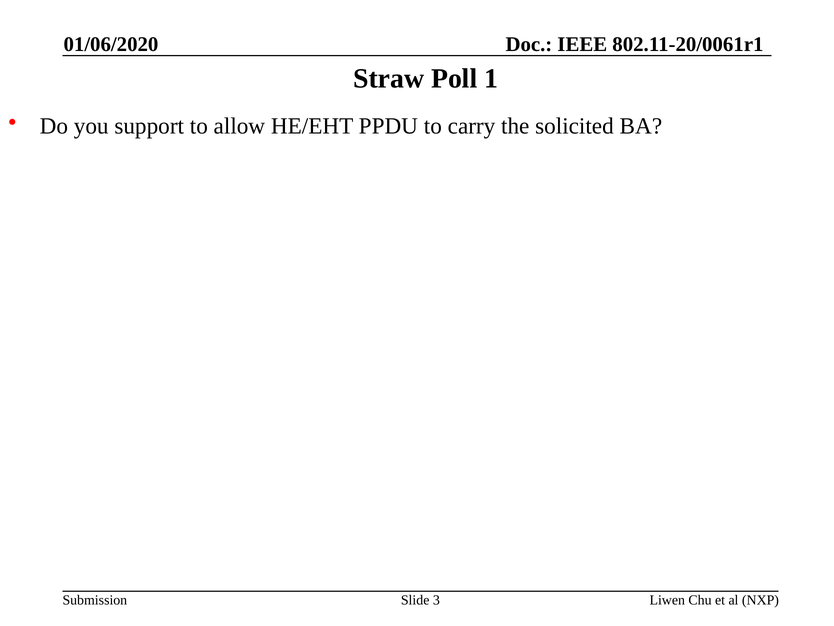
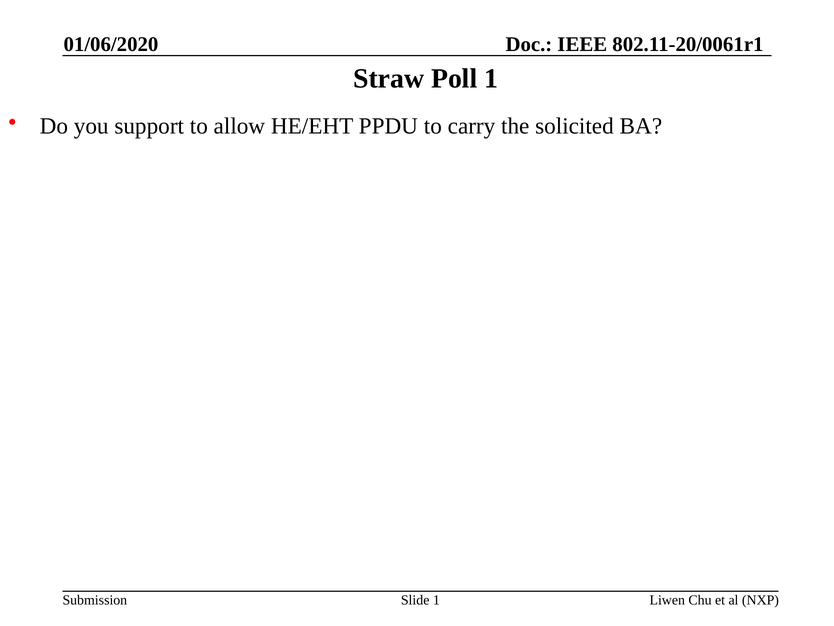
Slide 3: 3 -> 1 (436, 600)
